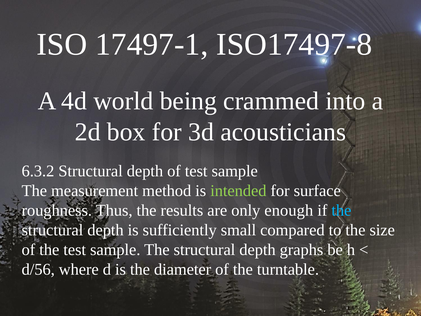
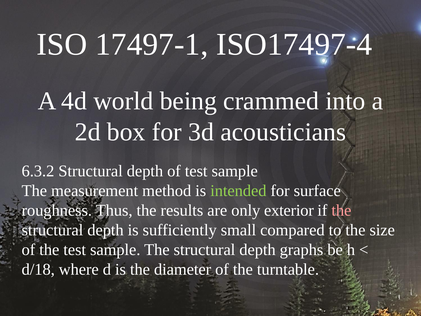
ISO17497-8: ISO17497-8 -> ISO17497-4 (294, 44)
enough: enough -> exterior (289, 210)
the colour: light blue -> pink (341, 210)
d/56: d/56 -> d/18 (38, 269)
